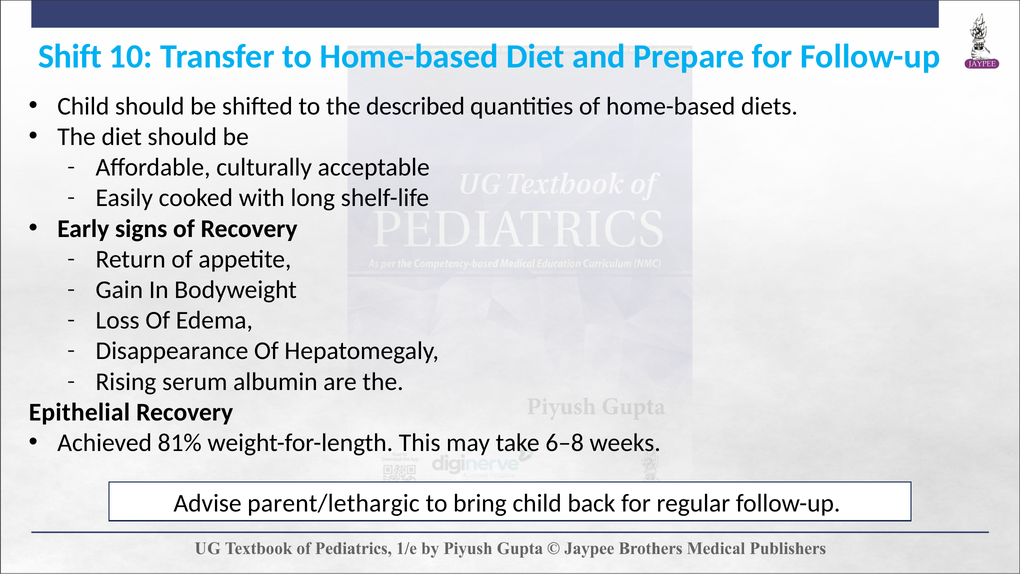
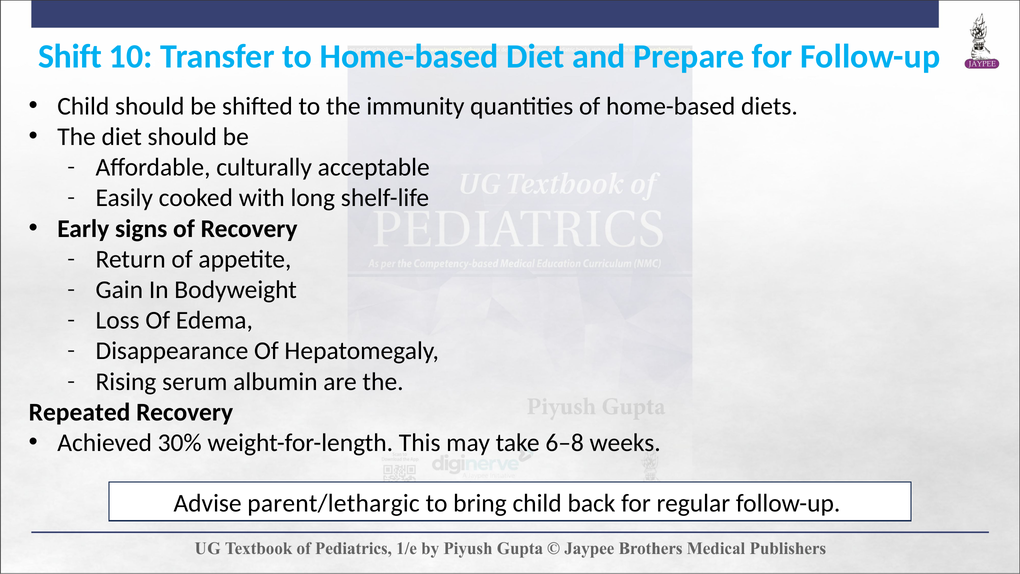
described: described -> immunity (415, 106)
Epithelial: Epithelial -> Repeated (80, 412)
81%: 81% -> 30% (180, 443)
